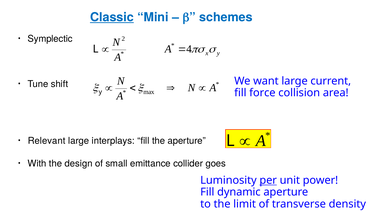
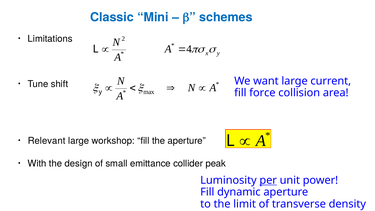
Classic underline: present -> none (112, 17)
Symplectic: Symplectic -> Limitations (50, 39)
interplays: interplays -> workshop (113, 141)
goes: goes -> peak (216, 164)
